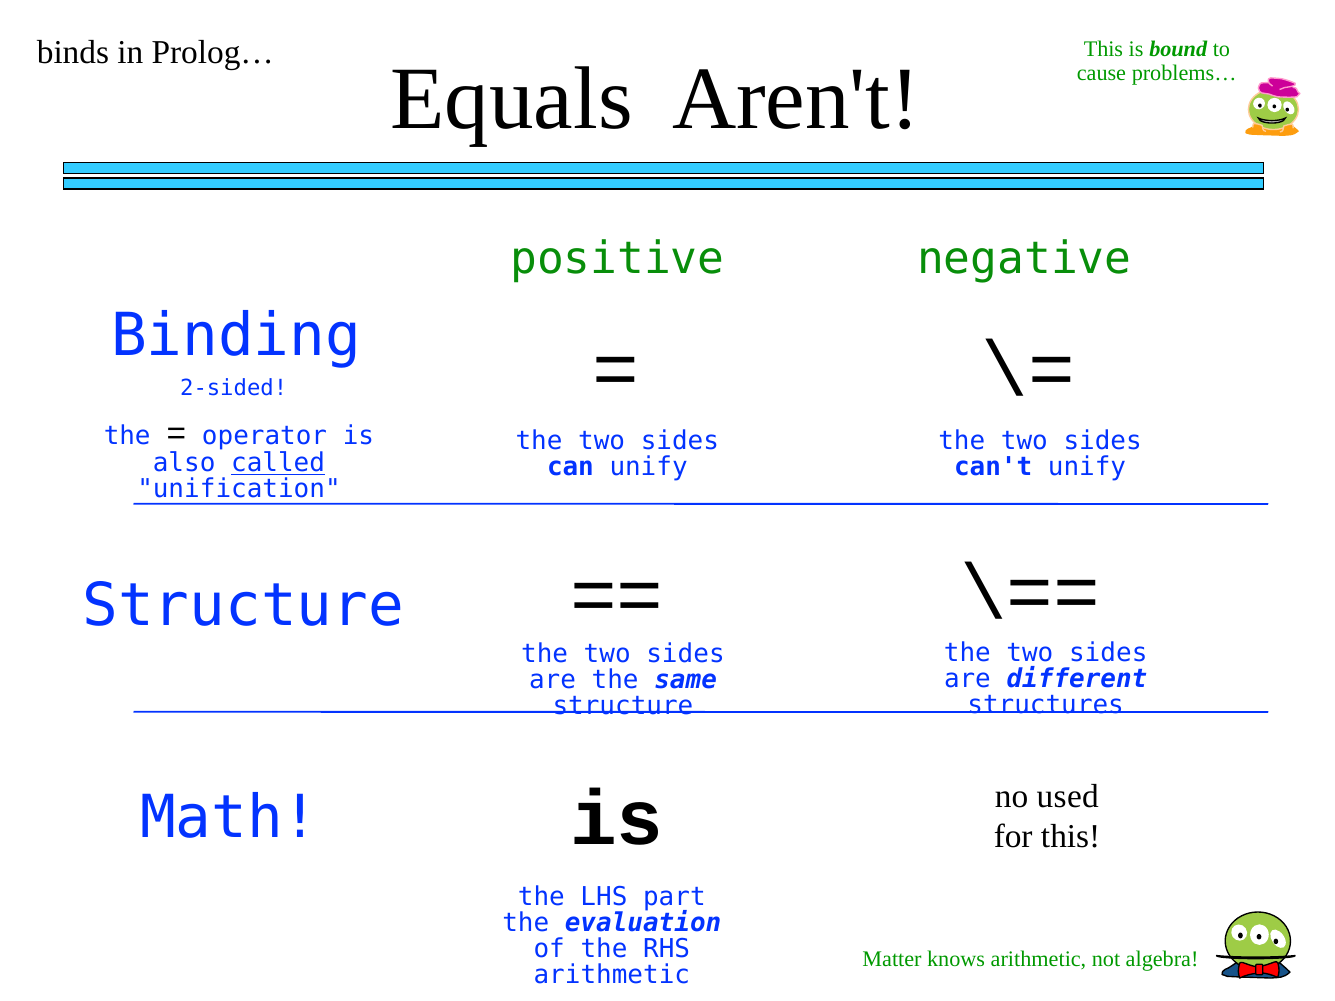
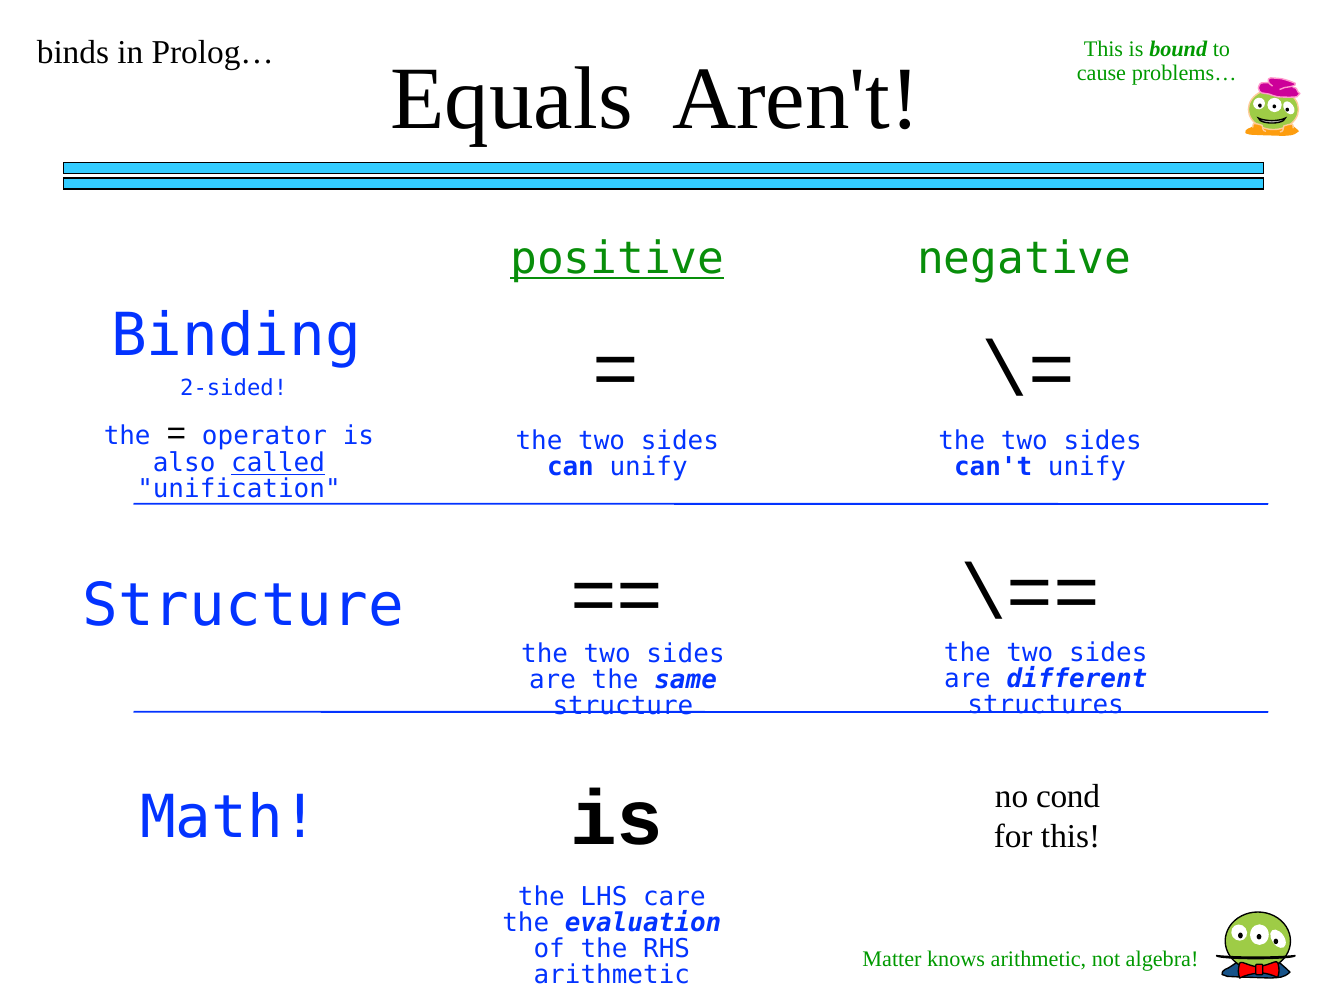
positive underline: none -> present (617, 259)
used: used -> cond (1068, 797)
part: part -> care (674, 898)
